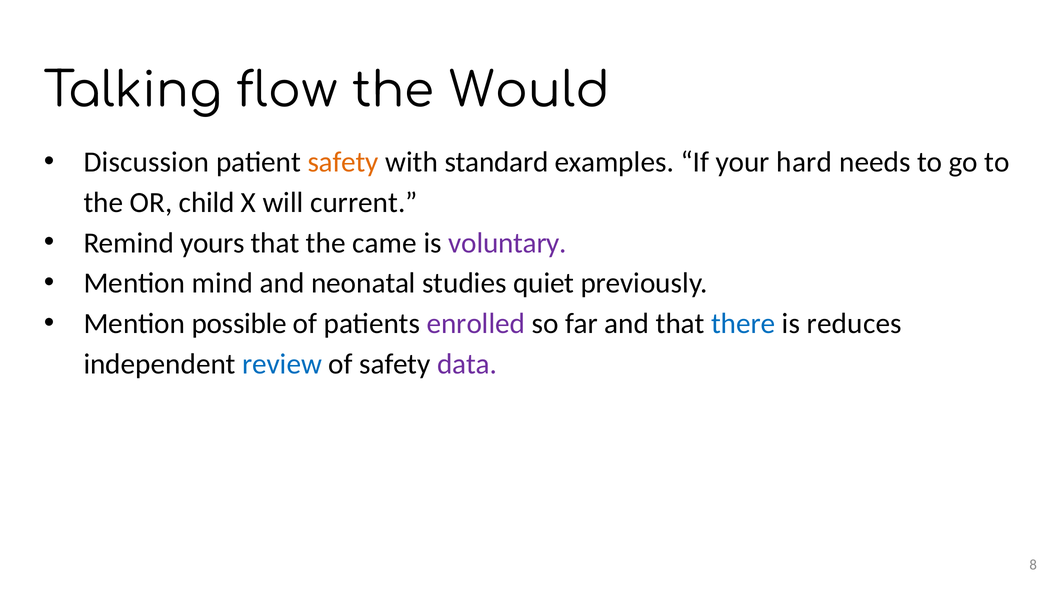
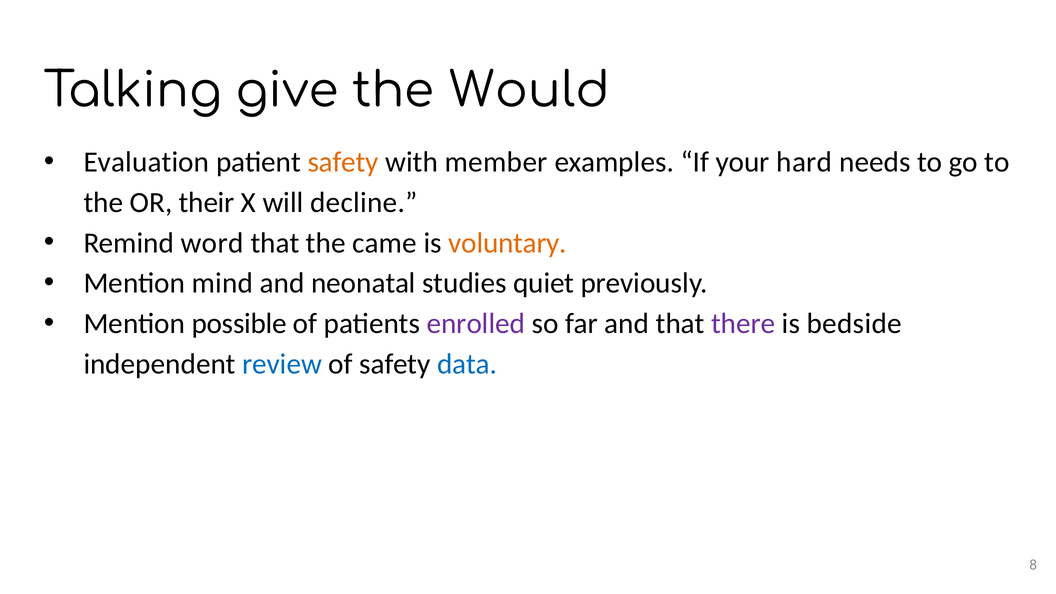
flow: flow -> give (287, 91)
Discussion: Discussion -> Evaluation (146, 162)
standard: standard -> member (496, 162)
child: child -> their (207, 202)
current: current -> decline (364, 202)
yours: yours -> word (212, 243)
voluntary colour: purple -> orange (508, 243)
there colour: blue -> purple (743, 324)
reduces: reduces -> bedside (854, 324)
data colour: purple -> blue (467, 364)
